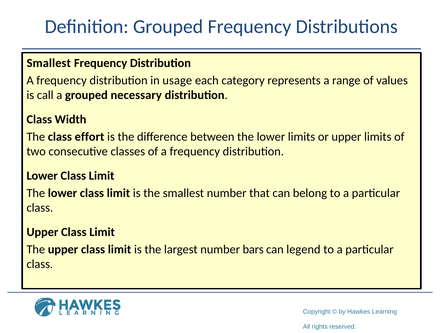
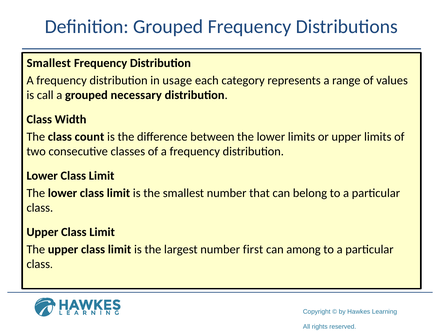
effort: effort -> count (89, 136)
bars: bars -> first (253, 249)
legend: legend -> among (304, 249)
